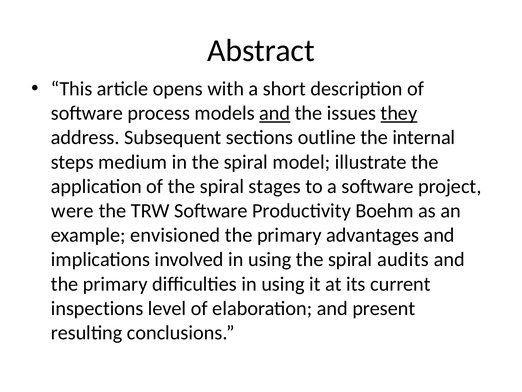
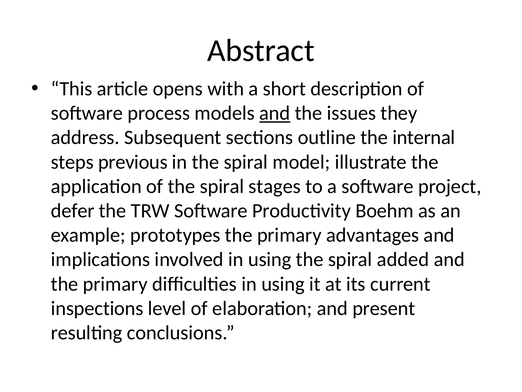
they underline: present -> none (399, 113)
medium: medium -> previous (133, 162)
were: were -> defer (73, 211)
envisioned: envisioned -> prototypes (175, 235)
audits: audits -> added (403, 259)
